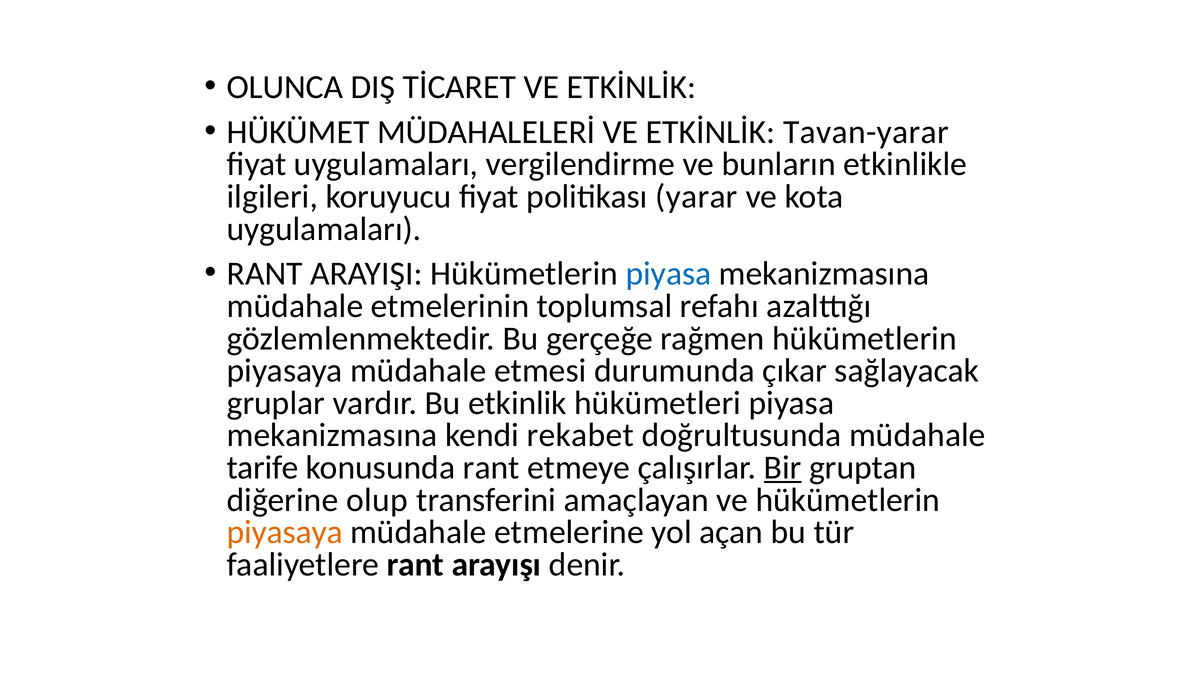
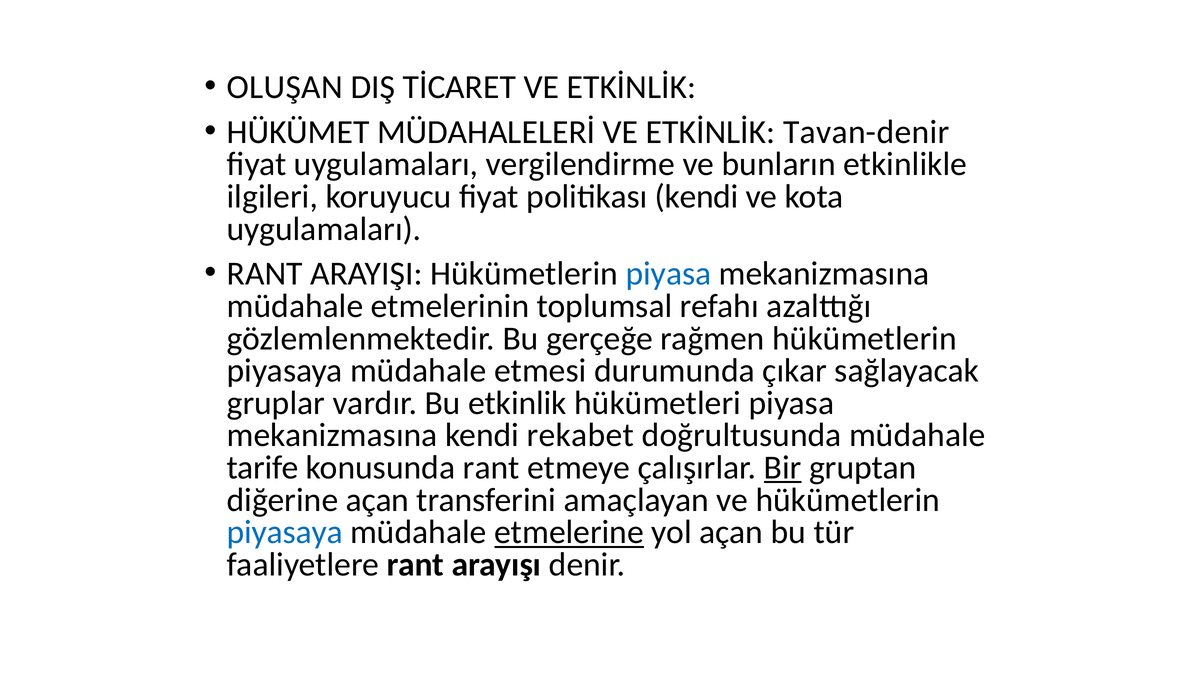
OLUNCA: OLUNCA -> OLUŞAN (285, 87)
Tavan-yarar: Tavan-yarar -> Tavan-denir (866, 132)
politikası yarar: yarar -> kendi (697, 197)
diğerine olup: olup -> açan (377, 500)
piyasaya colour: orange -> blue (285, 532)
etmelerine underline: none -> present (569, 532)
